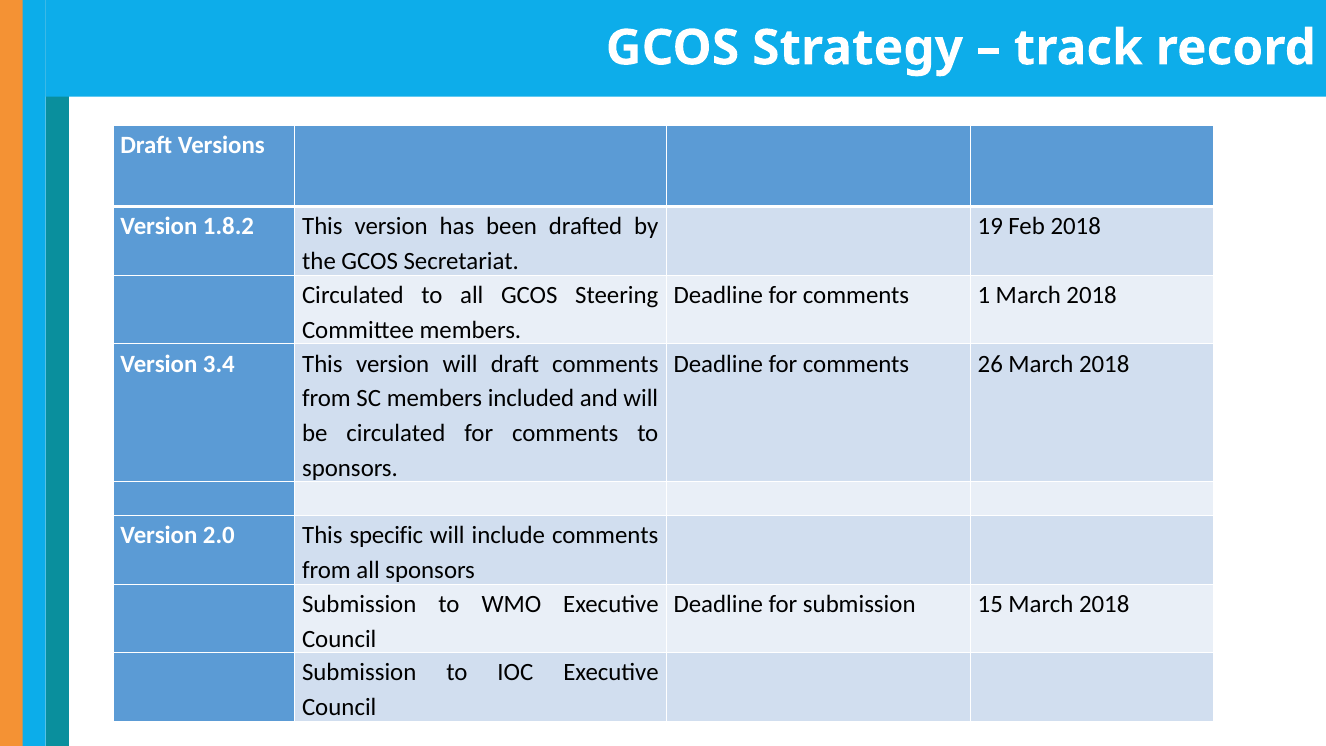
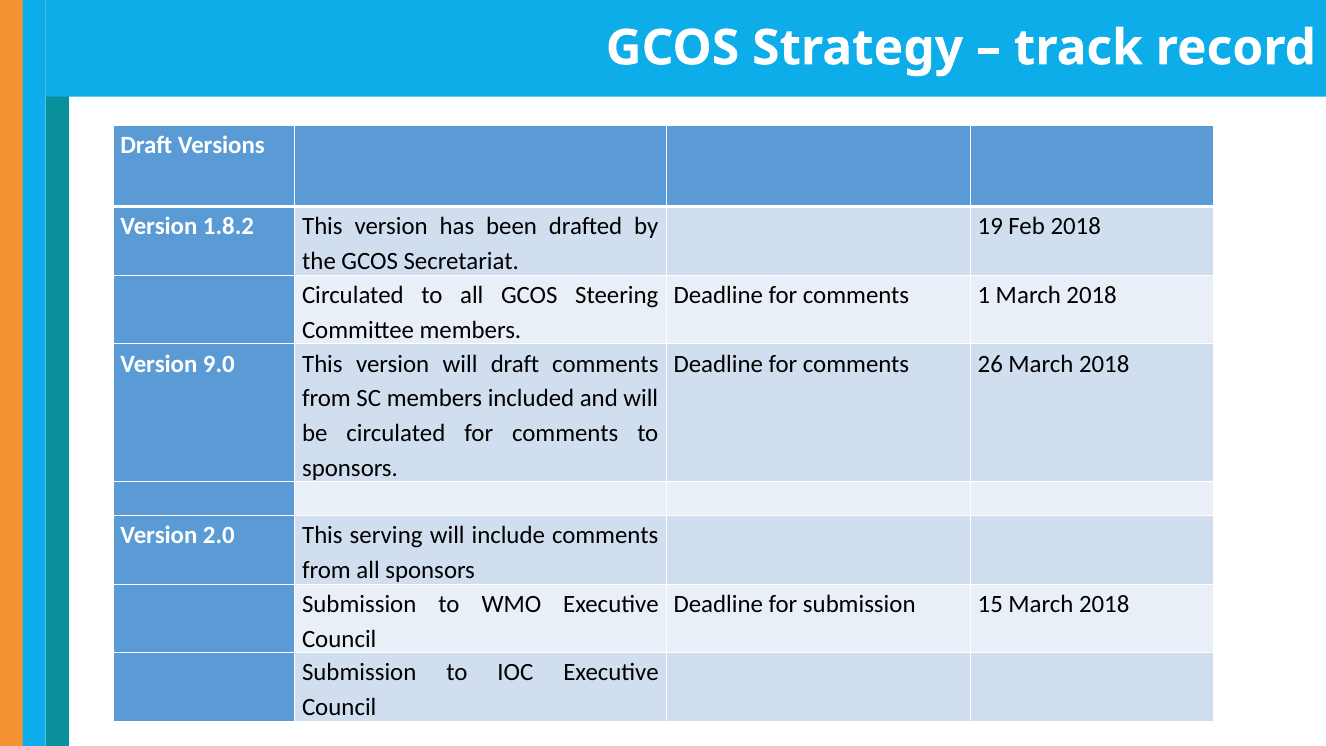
3.4: 3.4 -> 9.0 (219, 364)
specific: specific -> serving (386, 535)
